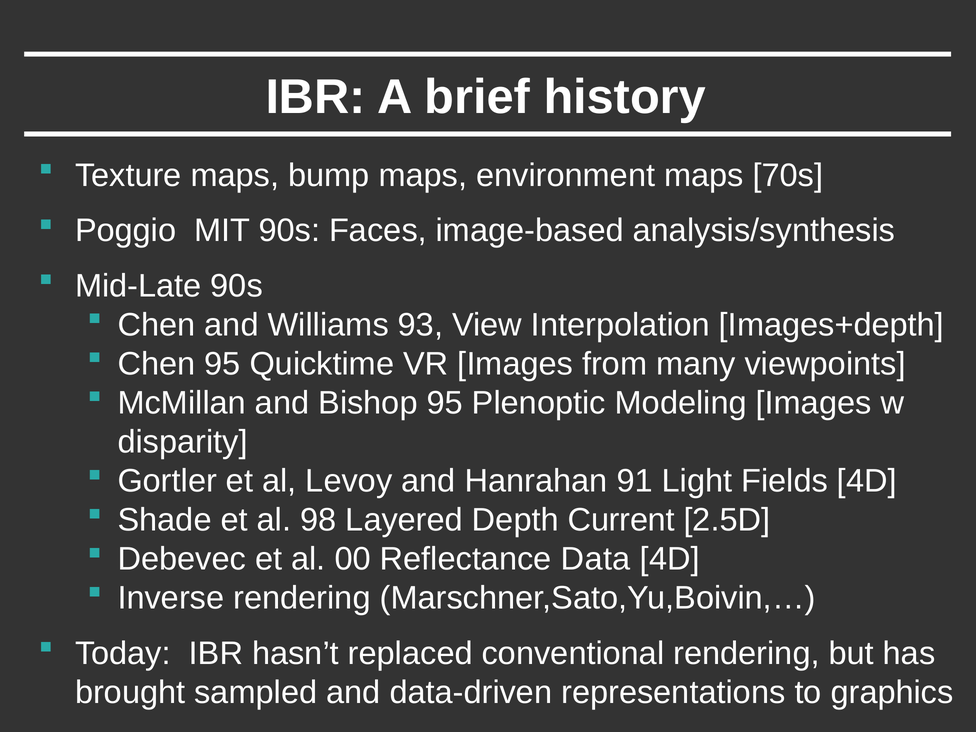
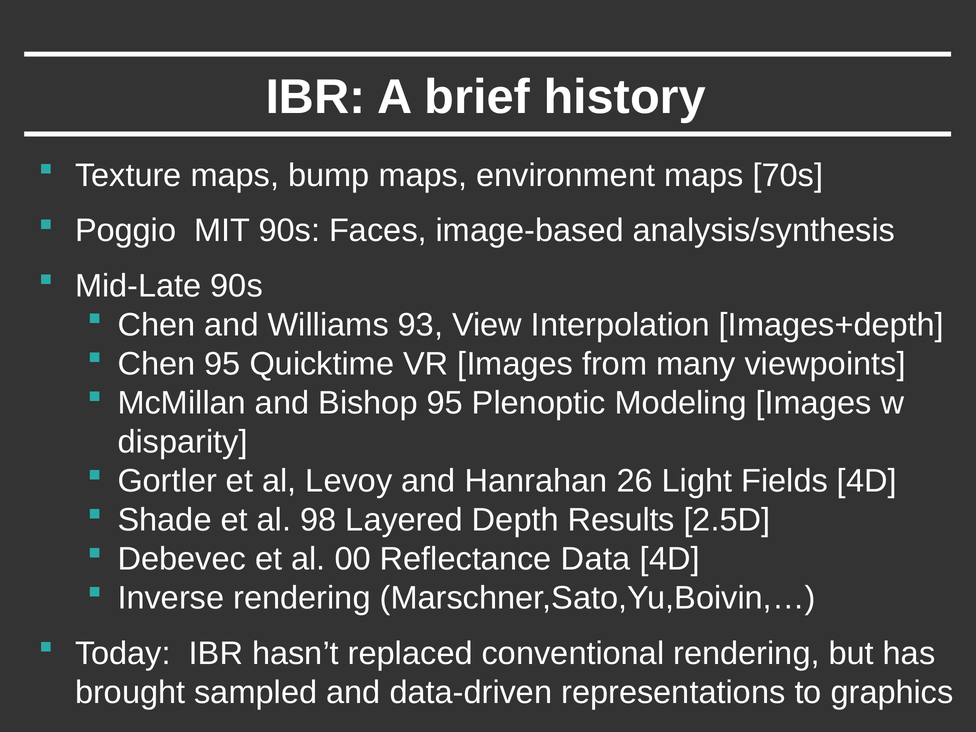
91: 91 -> 26 (635, 481)
Current: Current -> Results (621, 520)
